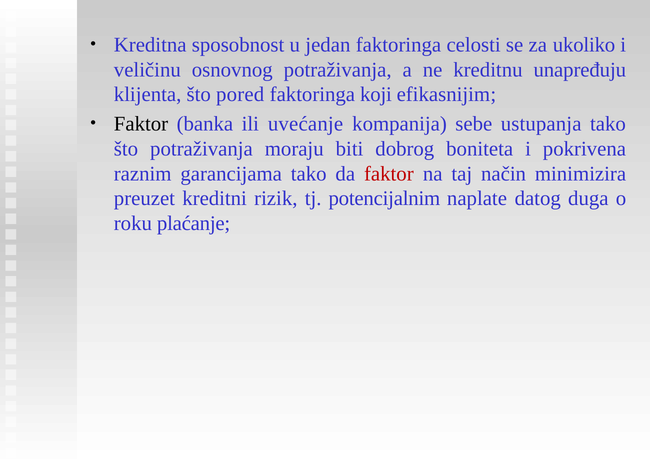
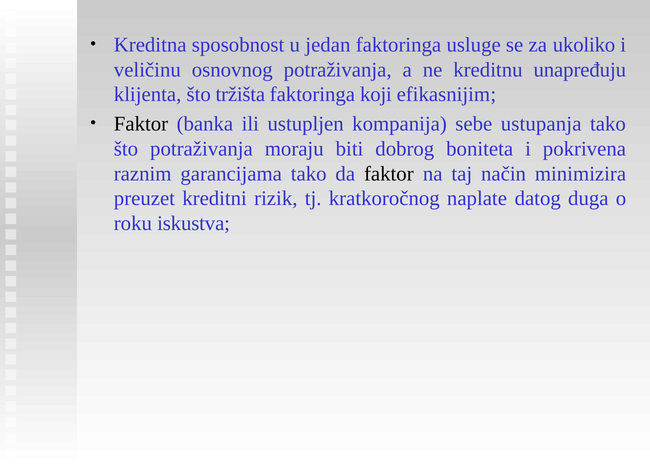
celosti: celosti -> usluge (474, 45)
pored: pored -> tržišta (240, 95)
uvećanje: uvećanje -> ustupljen (306, 124)
faktor colour: red -> black (389, 174)
potencijalnim: potencijalnim -> kratkoročnog (384, 199)
plaćanje: plaćanje -> iskustva (194, 224)
